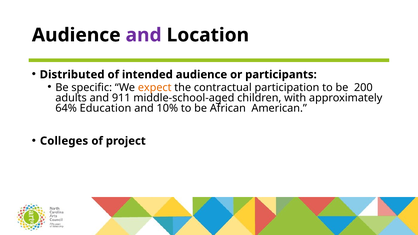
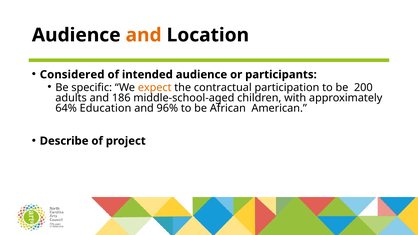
and colour: purple -> orange (144, 35)
Distributed: Distributed -> Considered (72, 75)
911: 911 -> 186 (121, 98)
10%: 10% -> 96% (167, 108)
Colleges: Colleges -> Describe (64, 141)
